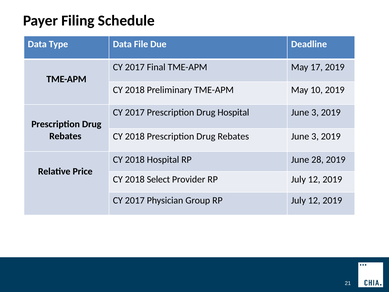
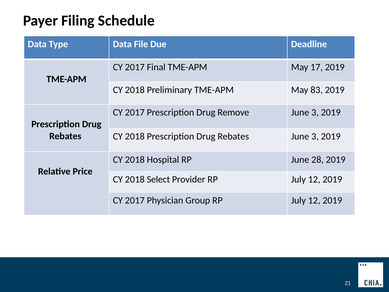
10: 10 -> 83 (317, 90)
Drug Hospital: Hospital -> Remove (233, 112)
